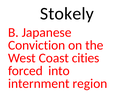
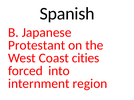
Stokely: Stokely -> Spanish (67, 14)
Conviction: Conviction -> Protestant (37, 45)
